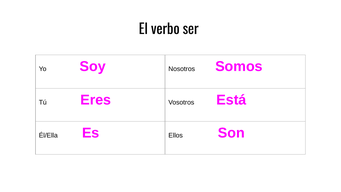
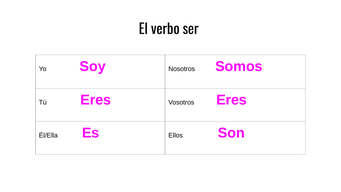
Vosotros Está: Está -> Eres (231, 100)
